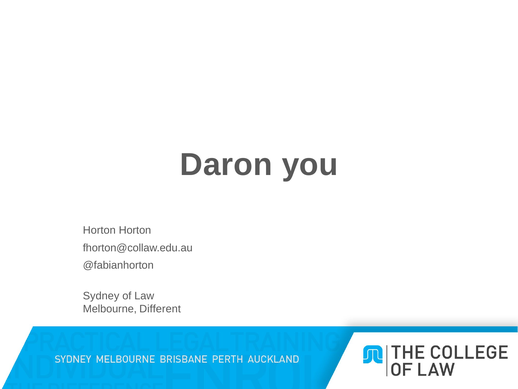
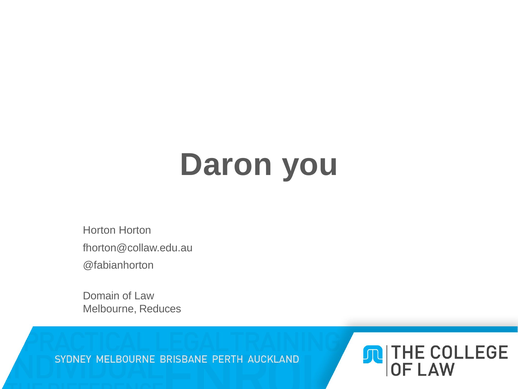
Sydney: Sydney -> Domain (101, 296)
Different: Different -> Reduces (160, 309)
